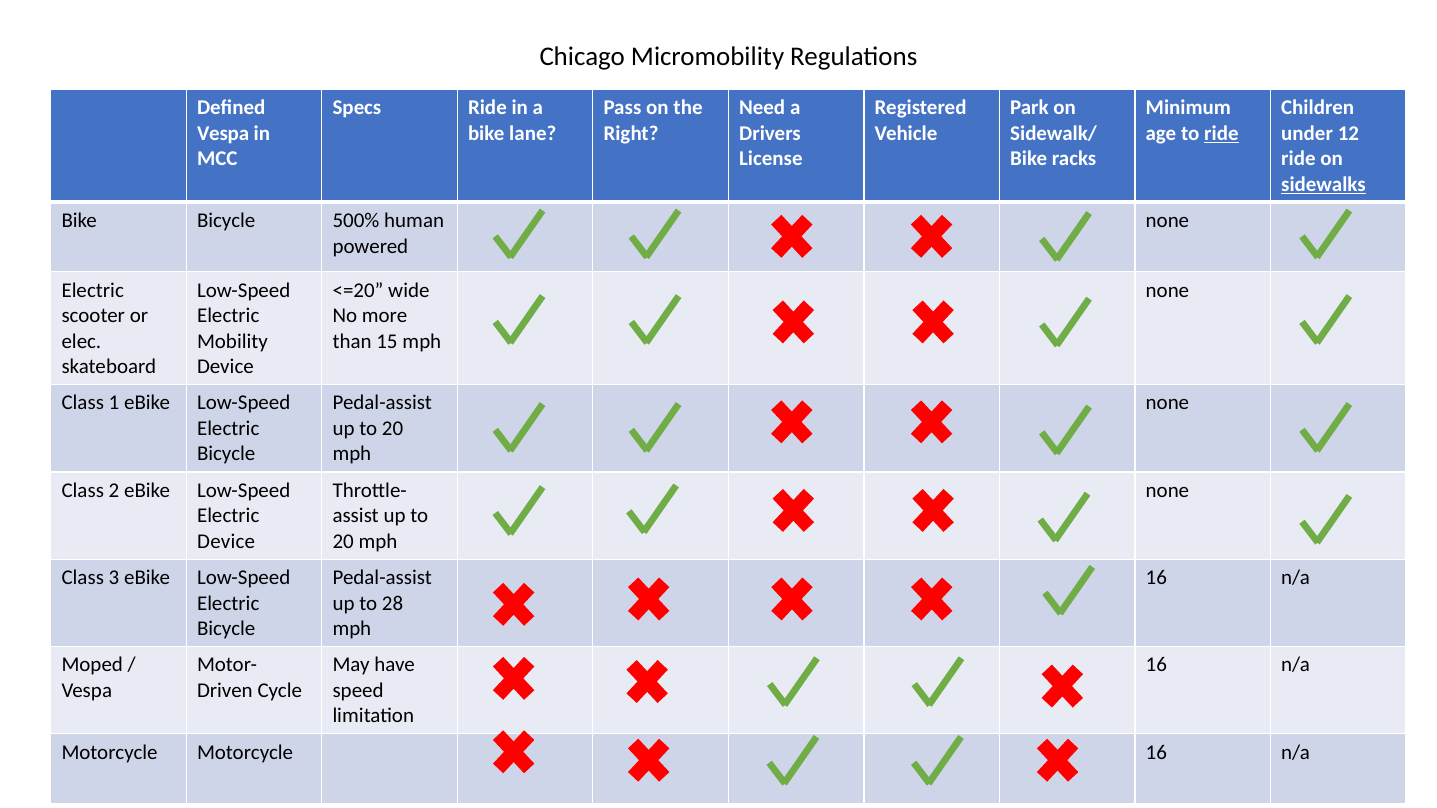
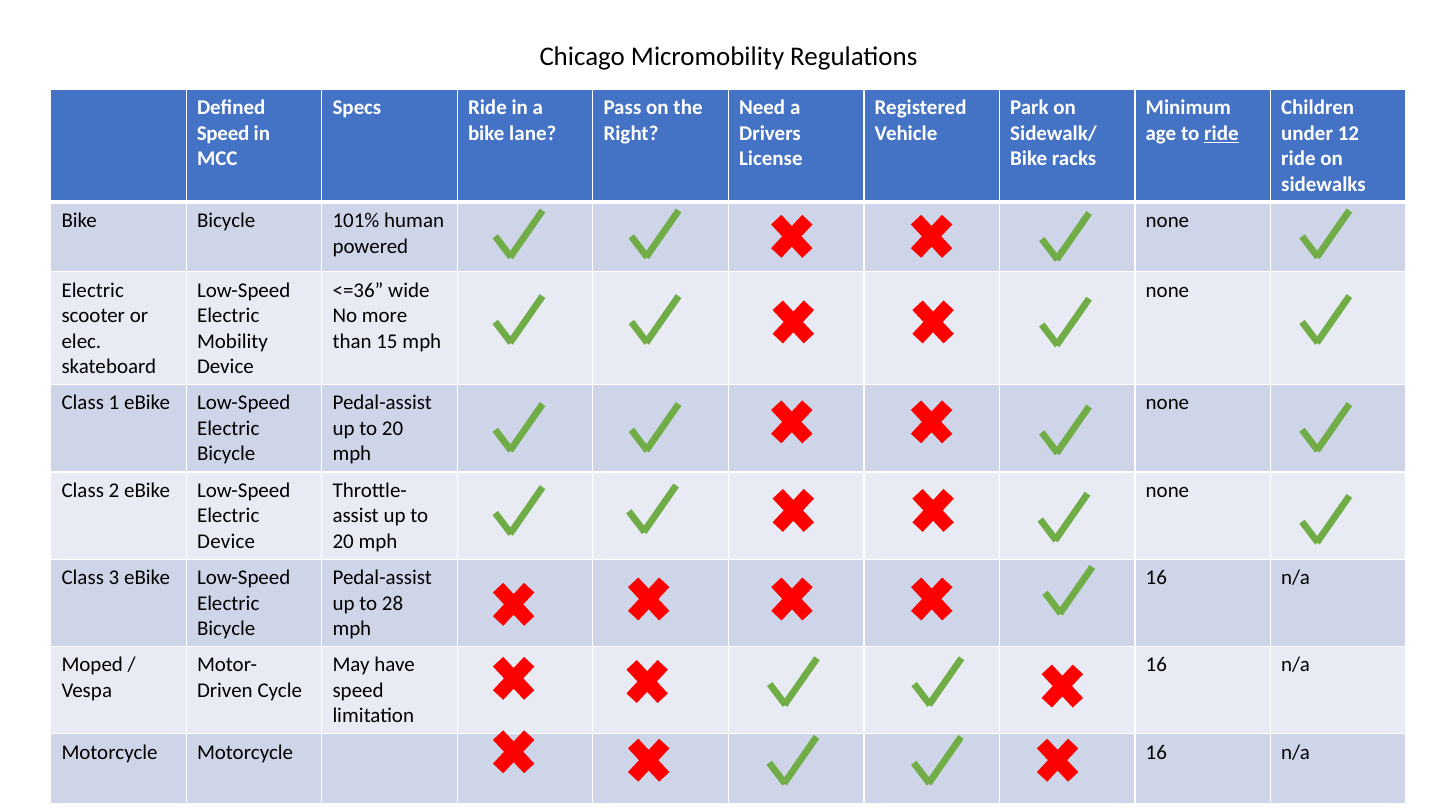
Vespa: Vespa -> Speed (223, 133)
sidewalks underline: present -> none (1323, 184)
500%: 500% -> 101% (356, 221)
<=20: <=20 -> <=36 (358, 290)
